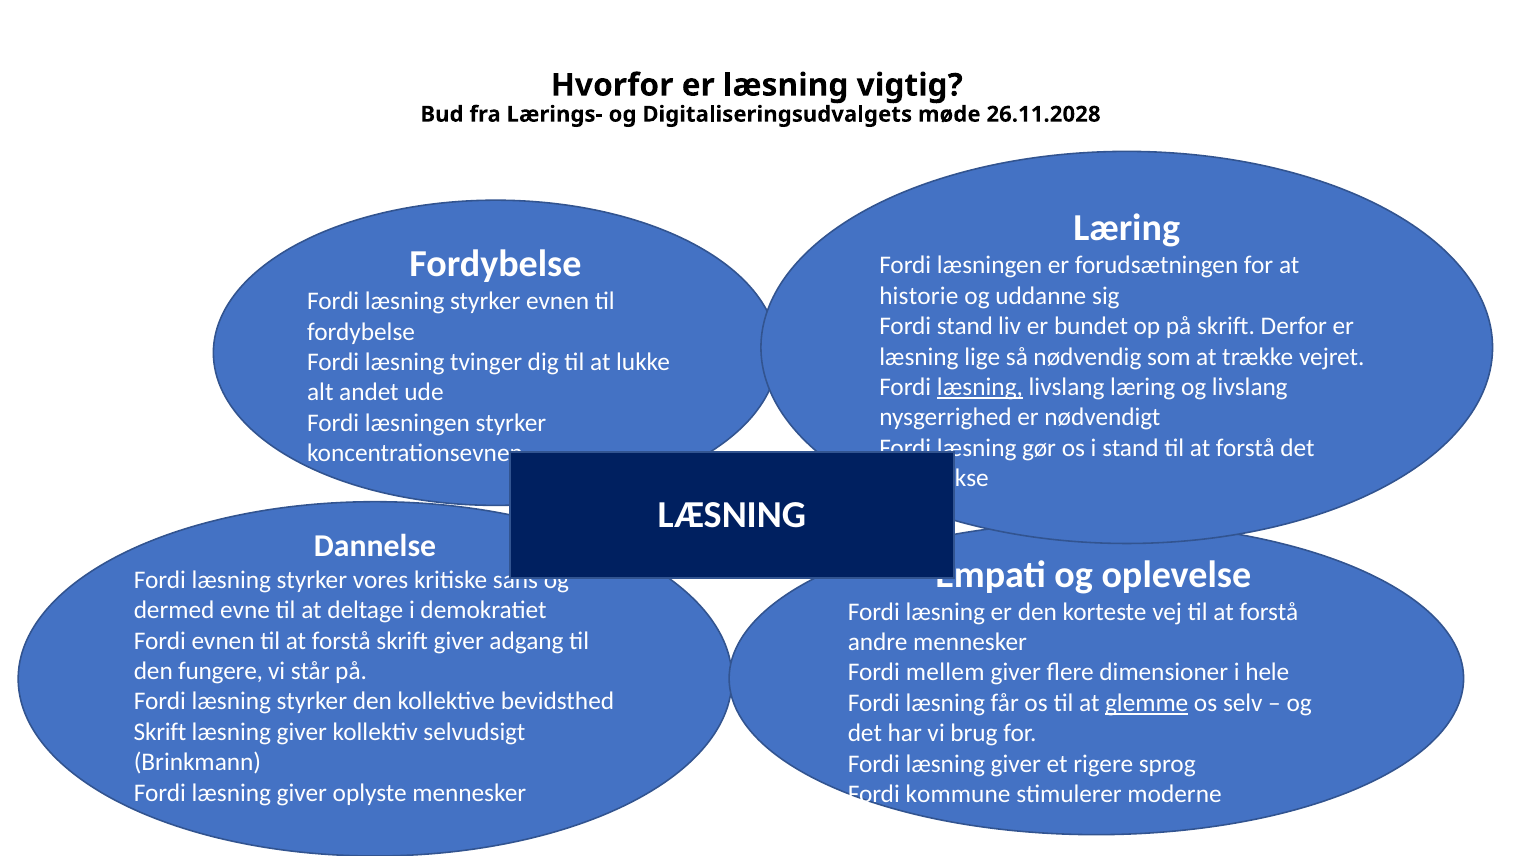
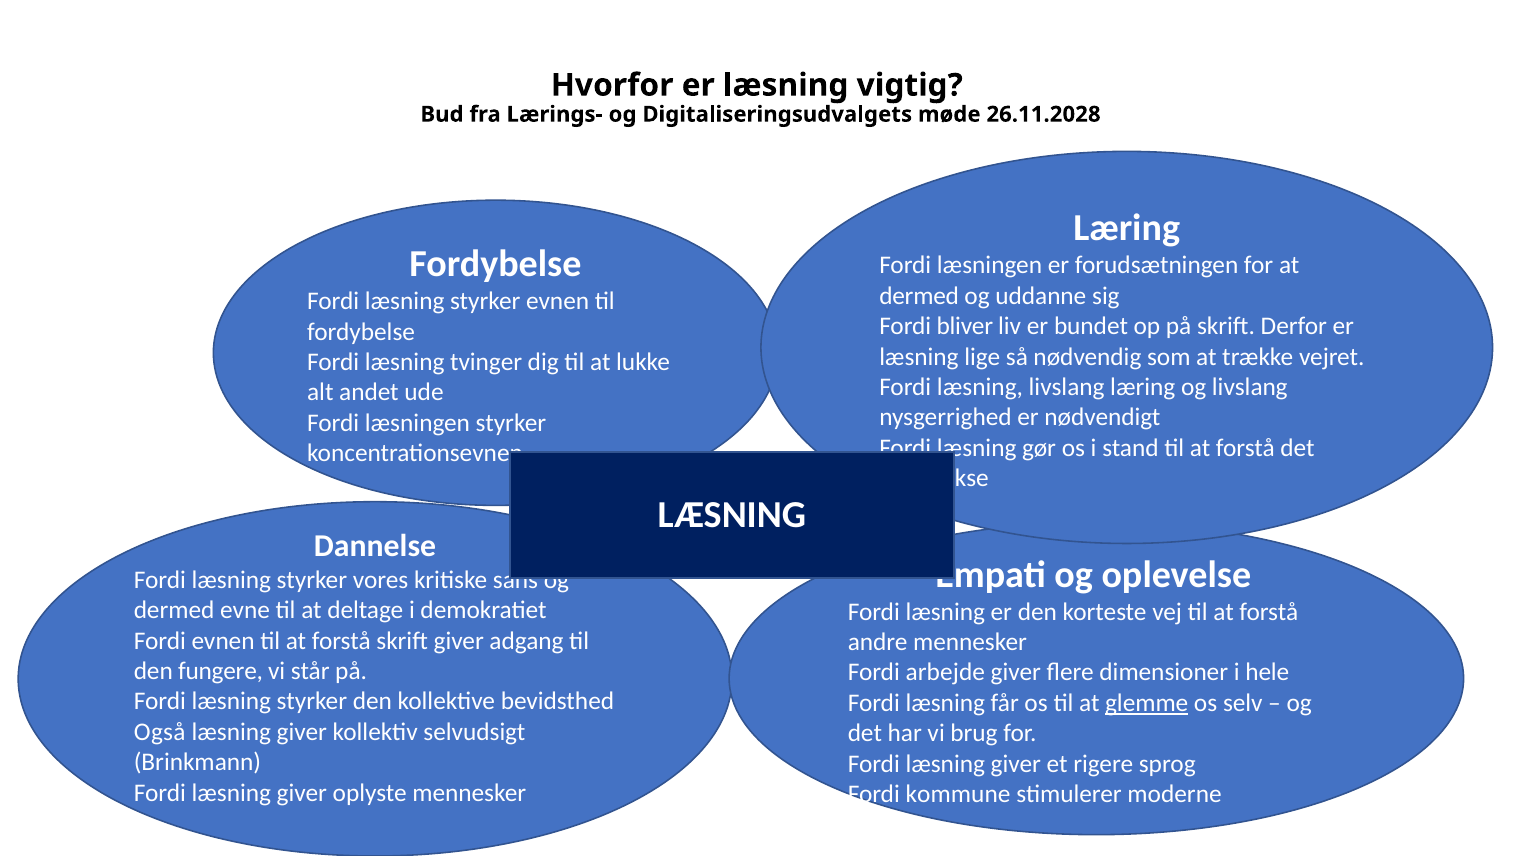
historie: historie -> dermed (919, 296)
Fordi stand: stand -> bliver (965, 326)
læsning underline: present -> none (980, 387)
mellem: mellem -> arbejde (945, 673)
Skrift: Skrift -> Også (160, 732)
